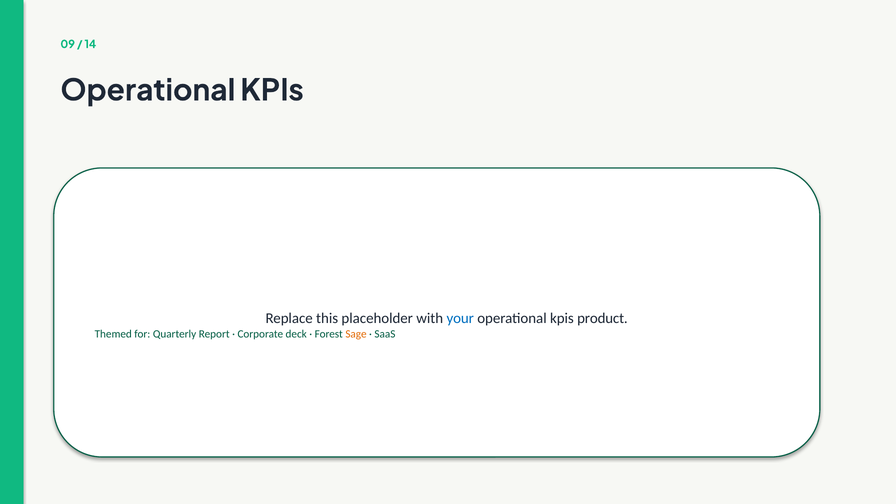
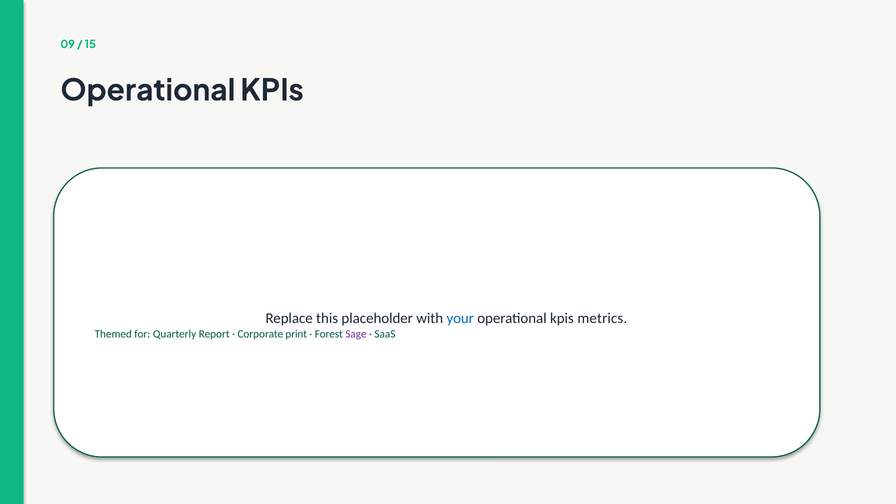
14: 14 -> 15 (90, 44)
product: product -> metrics (602, 319)
deck: deck -> print (296, 334)
Sage colour: orange -> purple (356, 334)
